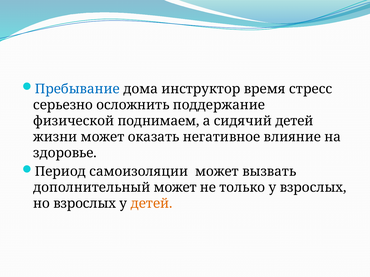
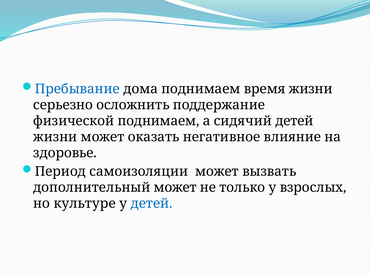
дома инструктор: инструктор -> поднимаем (201, 89)
время стресс: стресс -> жизни (311, 89)
но взрослых: взрослых -> культуре (85, 204)
детей colour: orange -> blue (152, 204)
